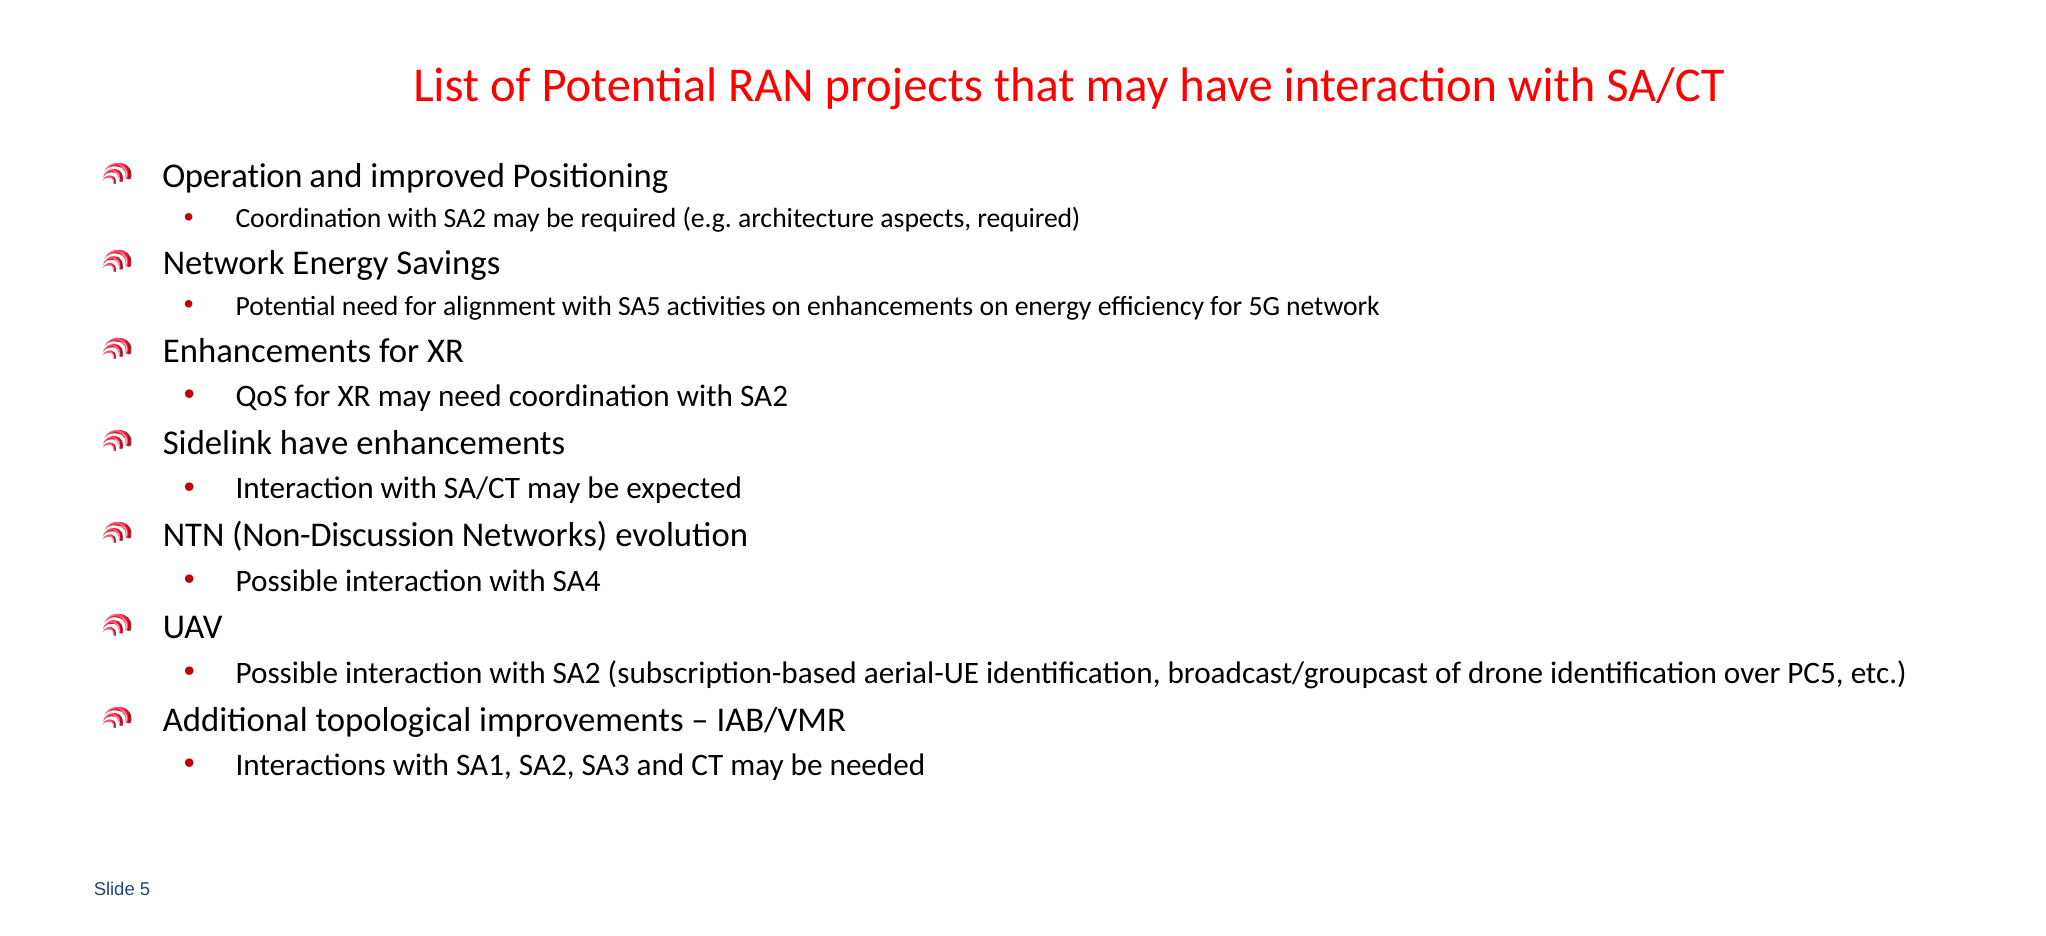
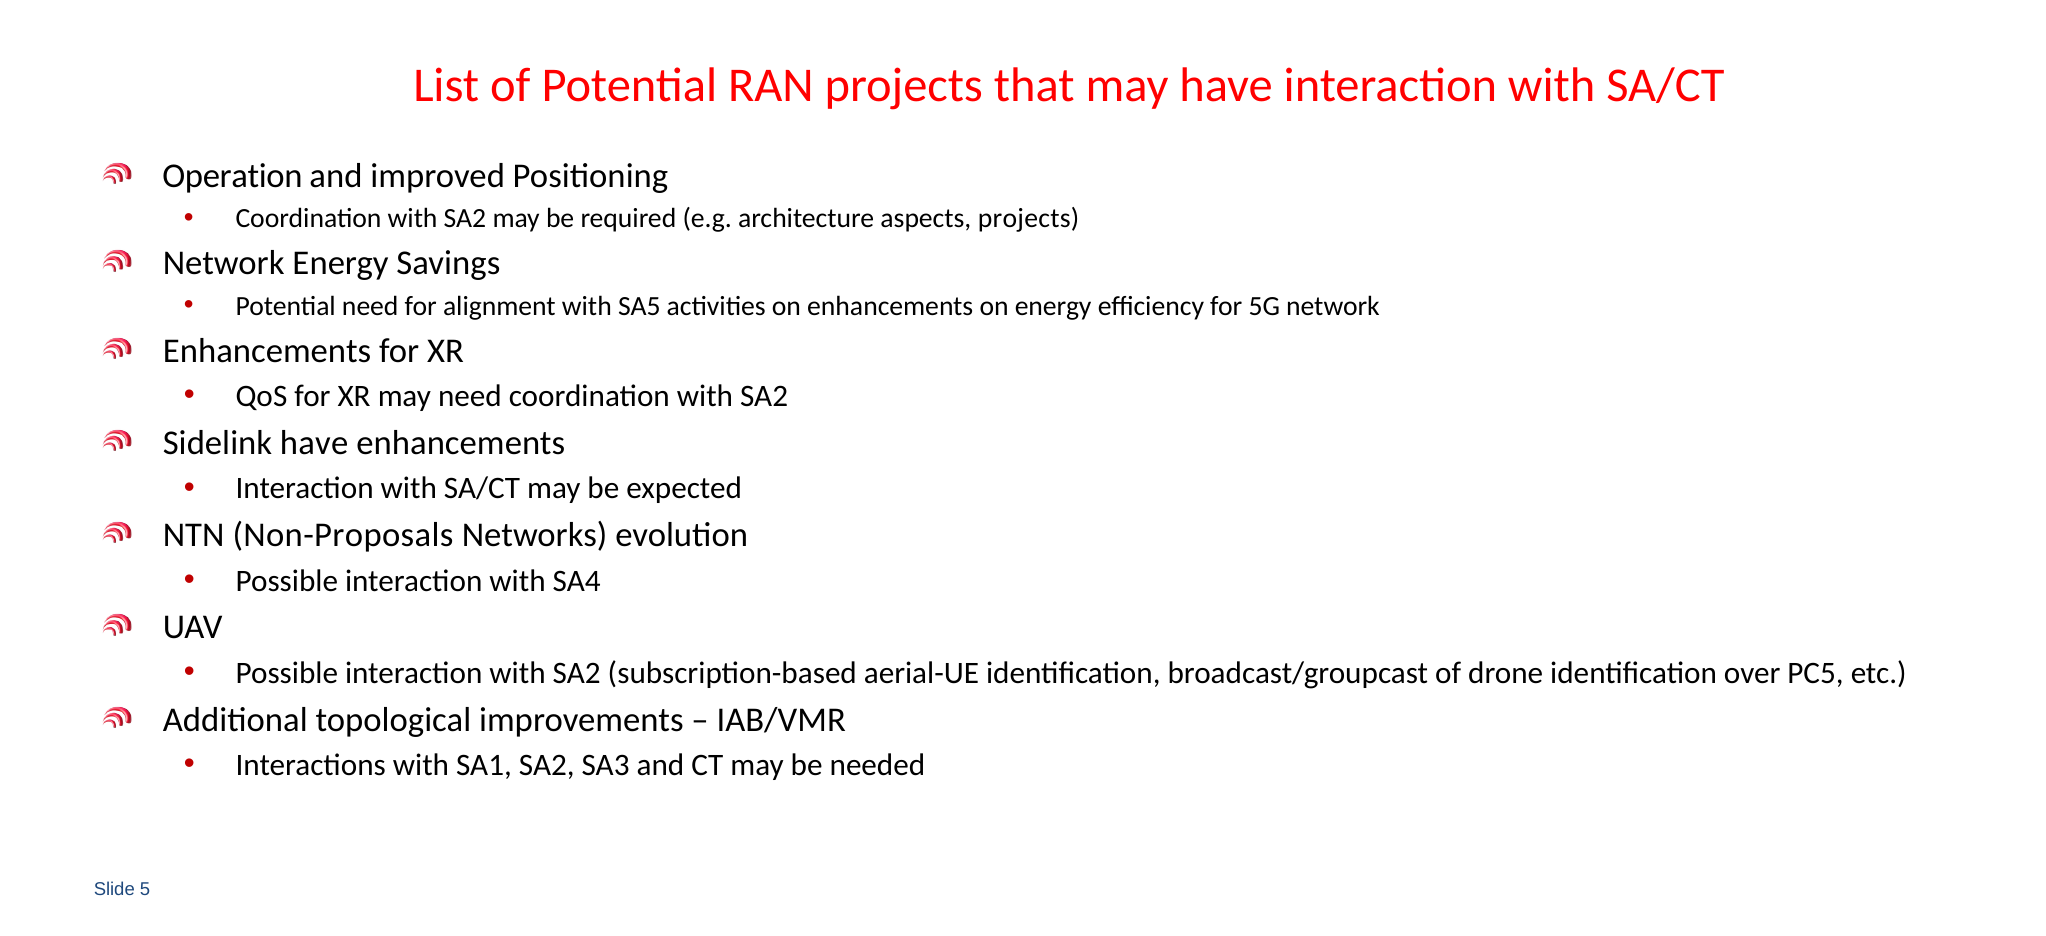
aspects required: required -> projects (1029, 218)
Non-Discussion: Non-Discussion -> Non-Proposals (343, 535)
